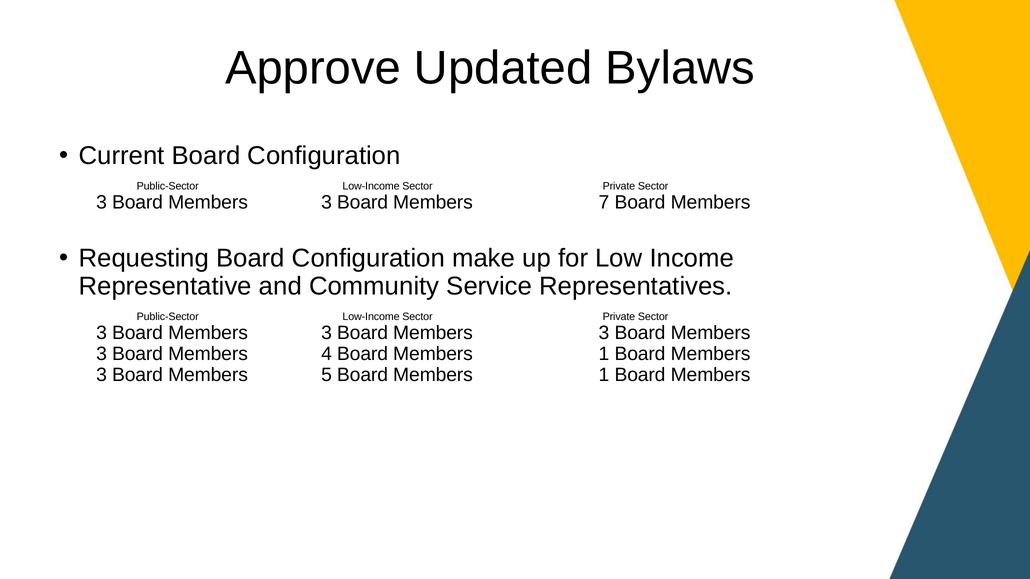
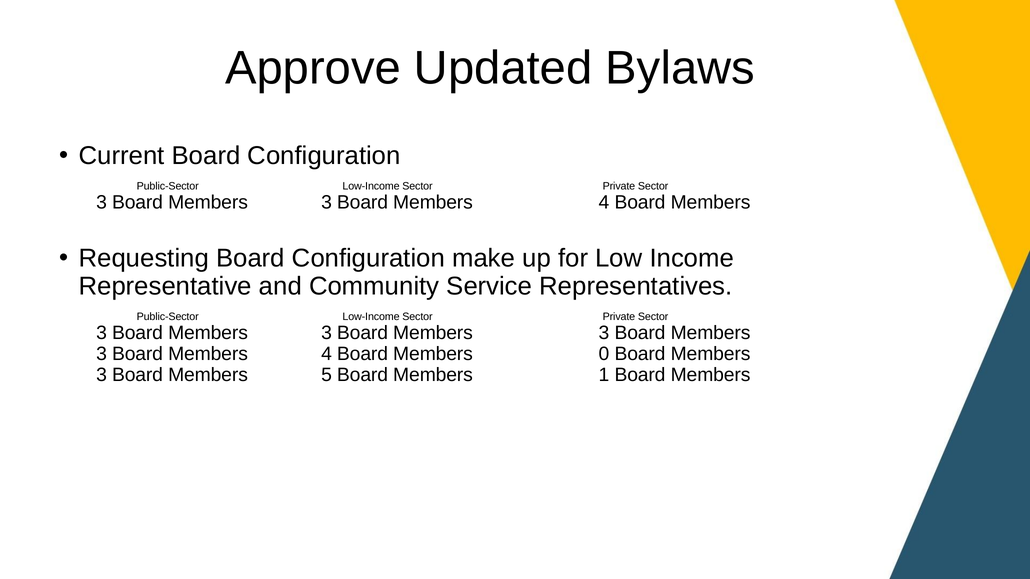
7: 7 -> 4 (604, 203)
4 Board Members 1: 1 -> 0 (604, 354)
